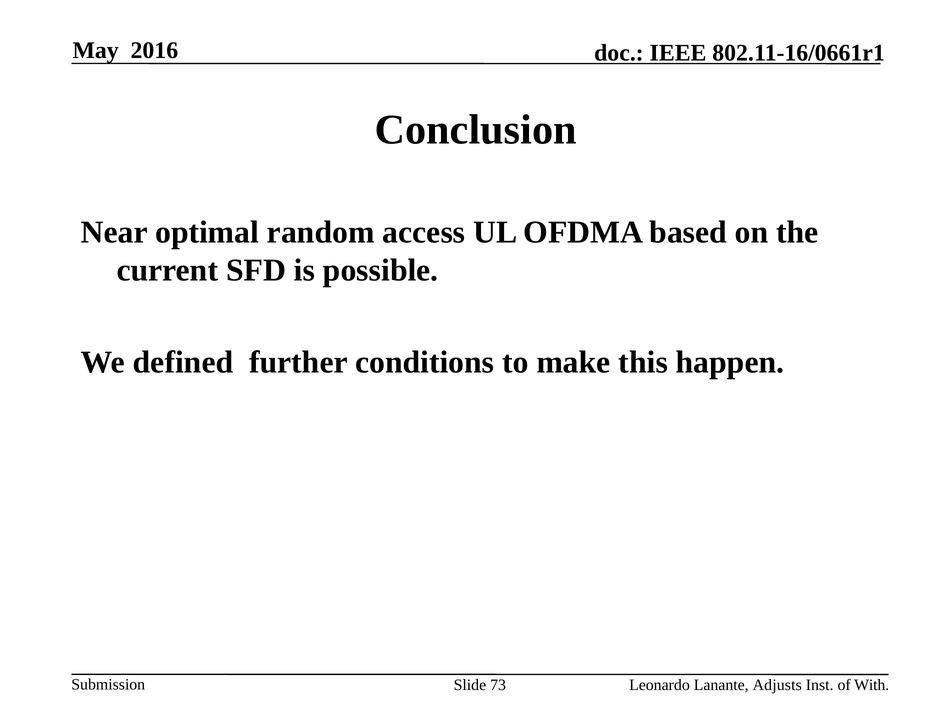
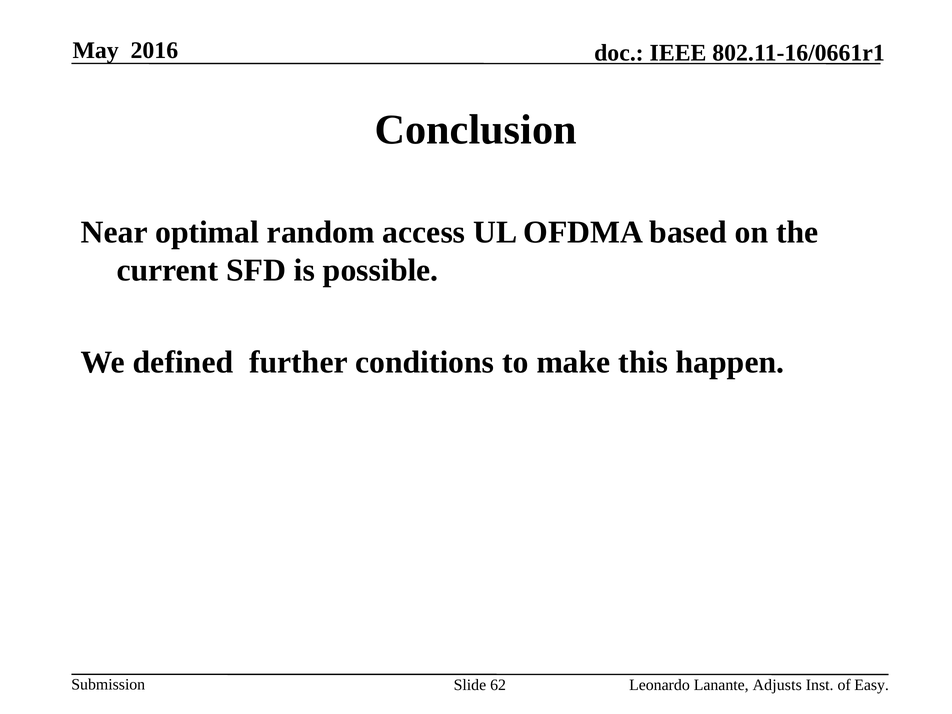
73: 73 -> 62 (498, 685)
With: With -> Easy (872, 685)
